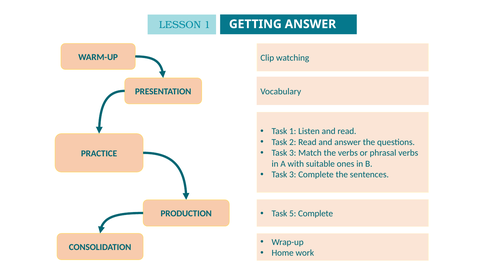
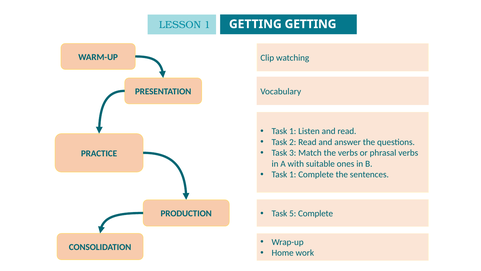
GETTING ANSWER: ANSWER -> GETTING (311, 24)
3: 3 -> 1 (293, 174)
